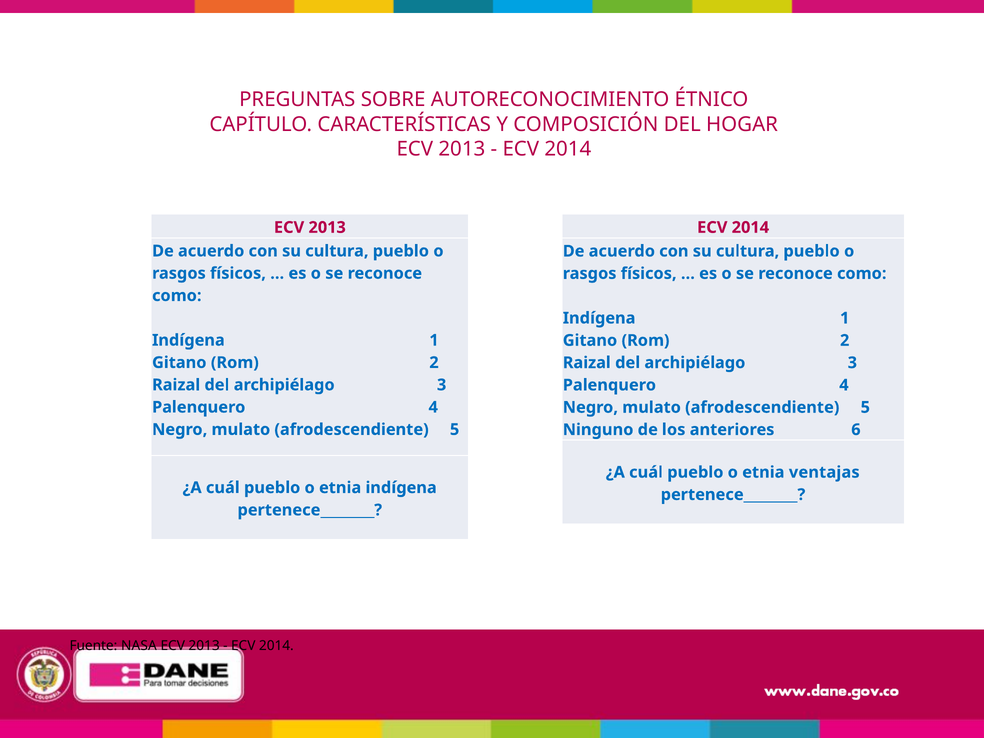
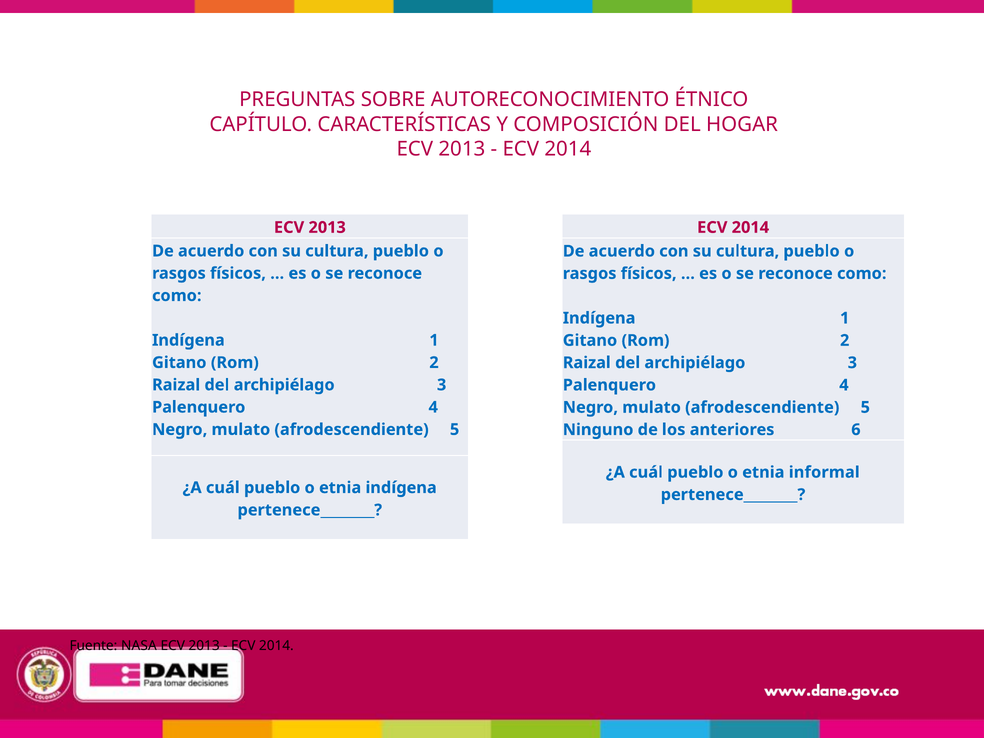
ventajas: ventajas -> informal (824, 472)
